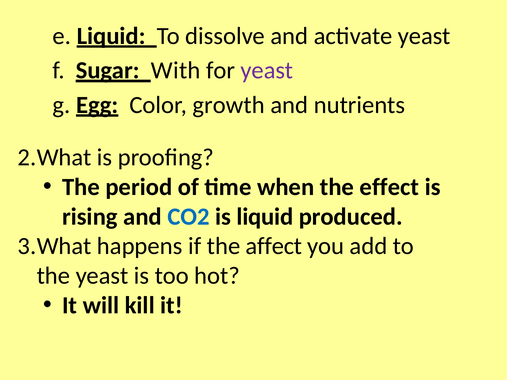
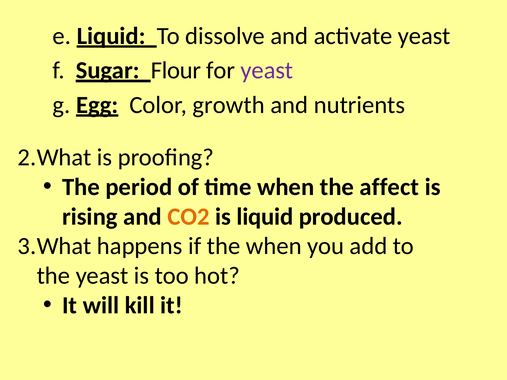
With: With -> Flour (176, 70)
effect: effect -> affect (389, 187)
CO2 colour: blue -> orange (188, 217)
the affect: affect -> when (274, 246)
